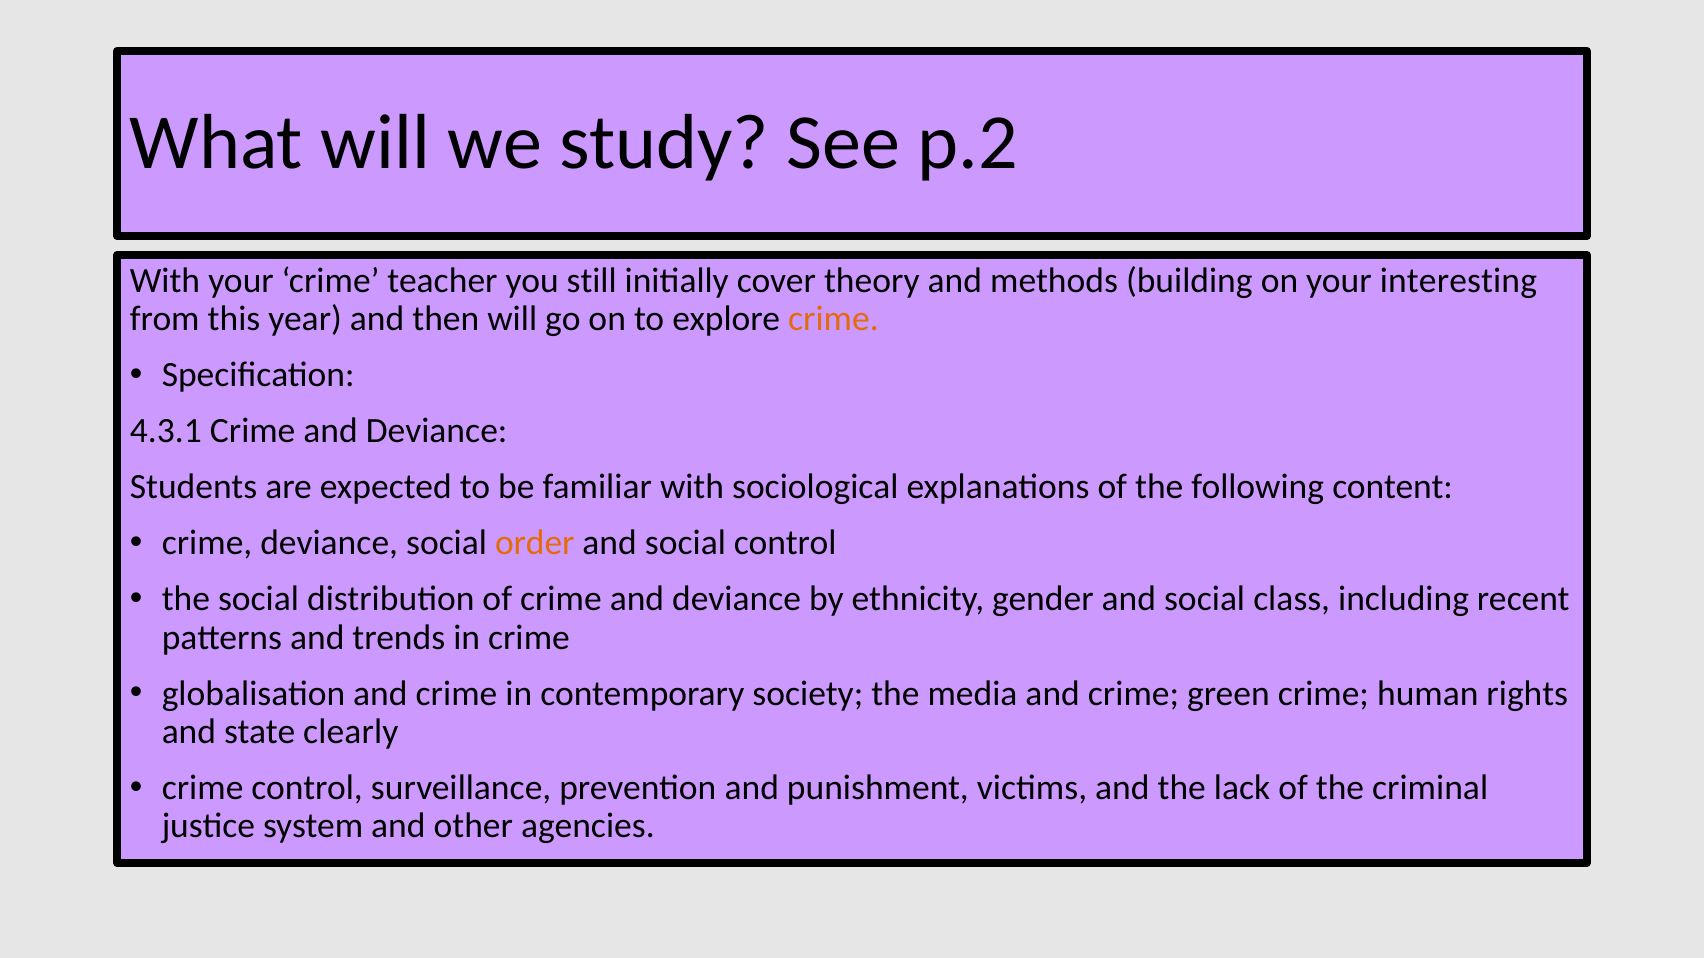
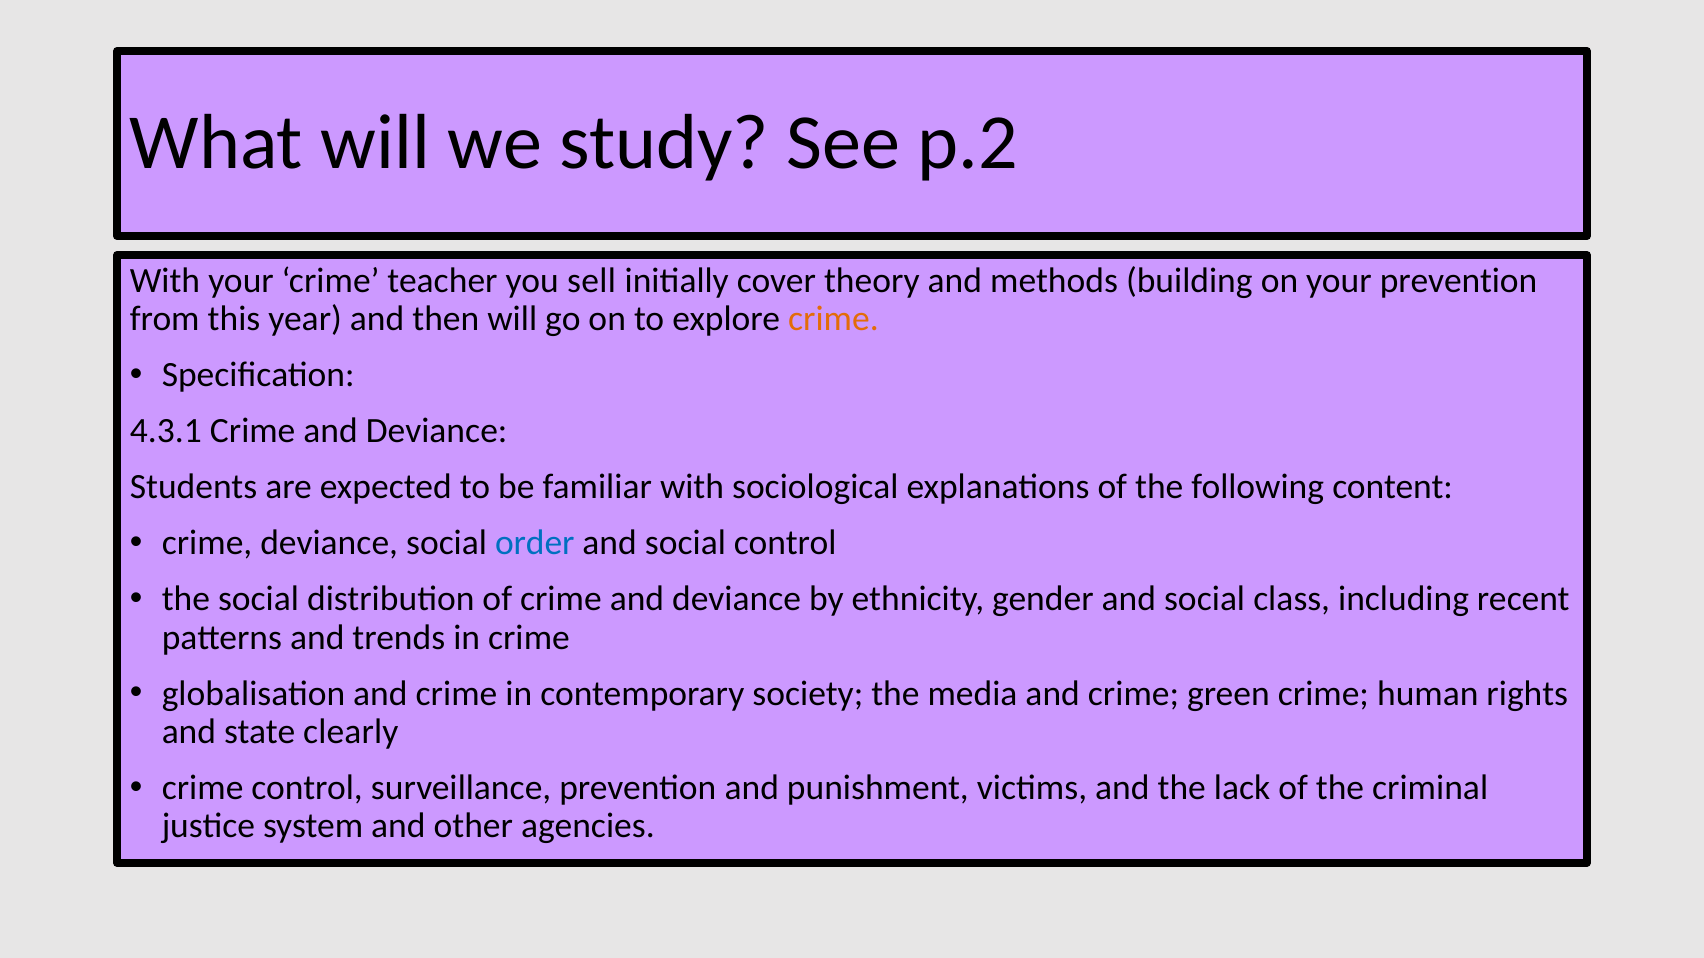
still: still -> sell (591, 281)
your interesting: interesting -> prevention (1459, 281)
order colour: orange -> blue (535, 543)
